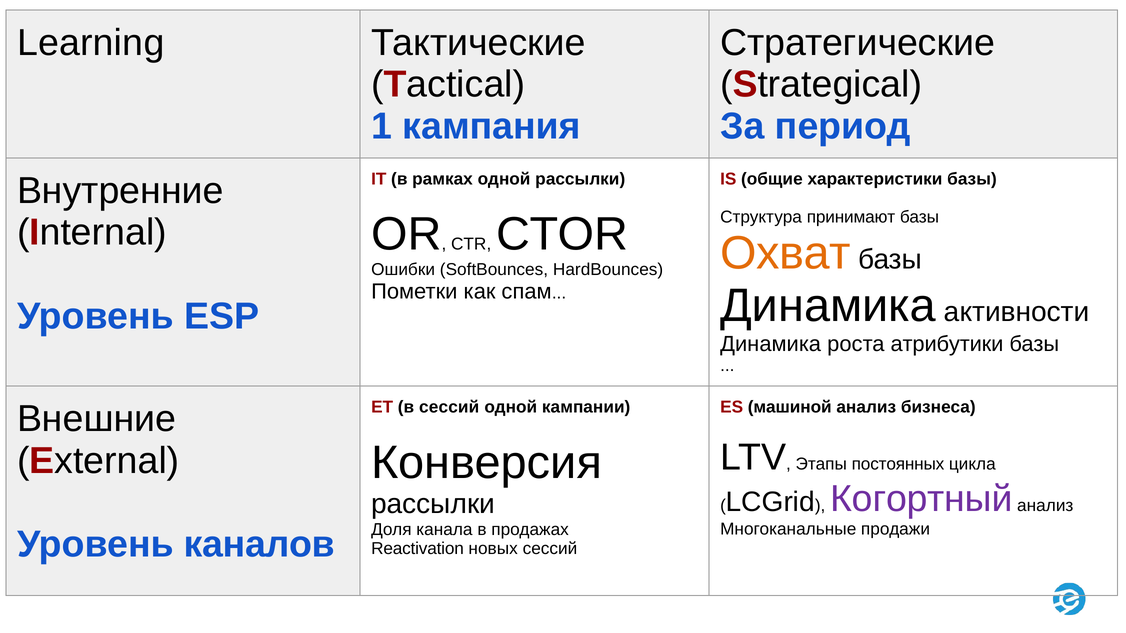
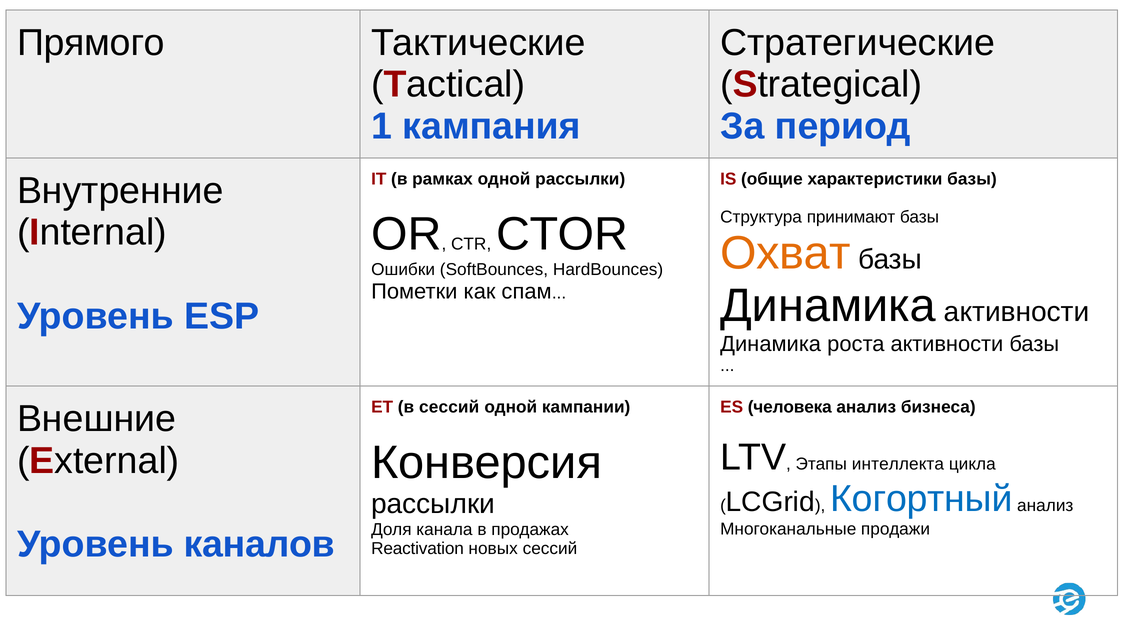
Learning: Learning -> Прямого (91, 43)
роста атрибутики: атрибутики -> активности (947, 344)
машиной: машиной -> человека (790, 407)
постоянных: постоянных -> интеллекта (898, 464)
Когортный colour: purple -> blue (921, 499)
